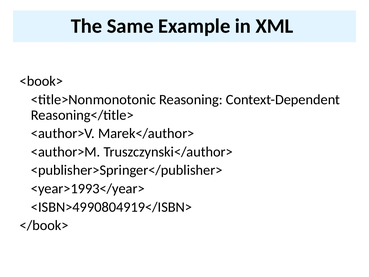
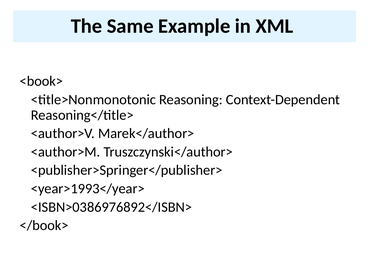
<ISBN>4990804919</ISBN>: <ISBN>4990804919</ISBN> -> <ISBN>0386976892</ISBN> (112, 207)
